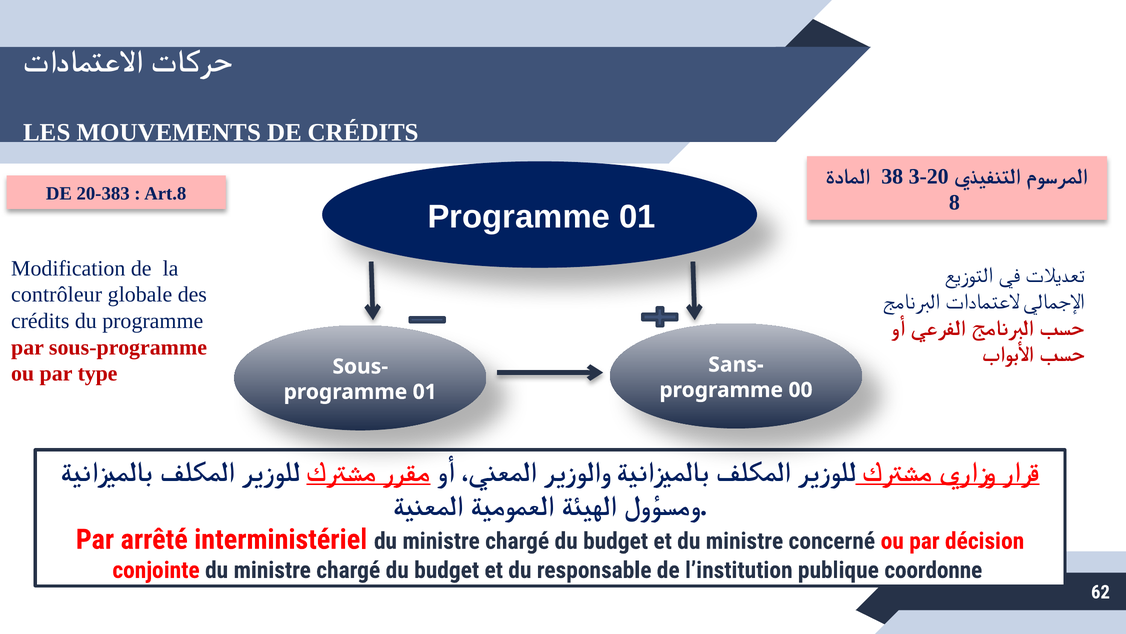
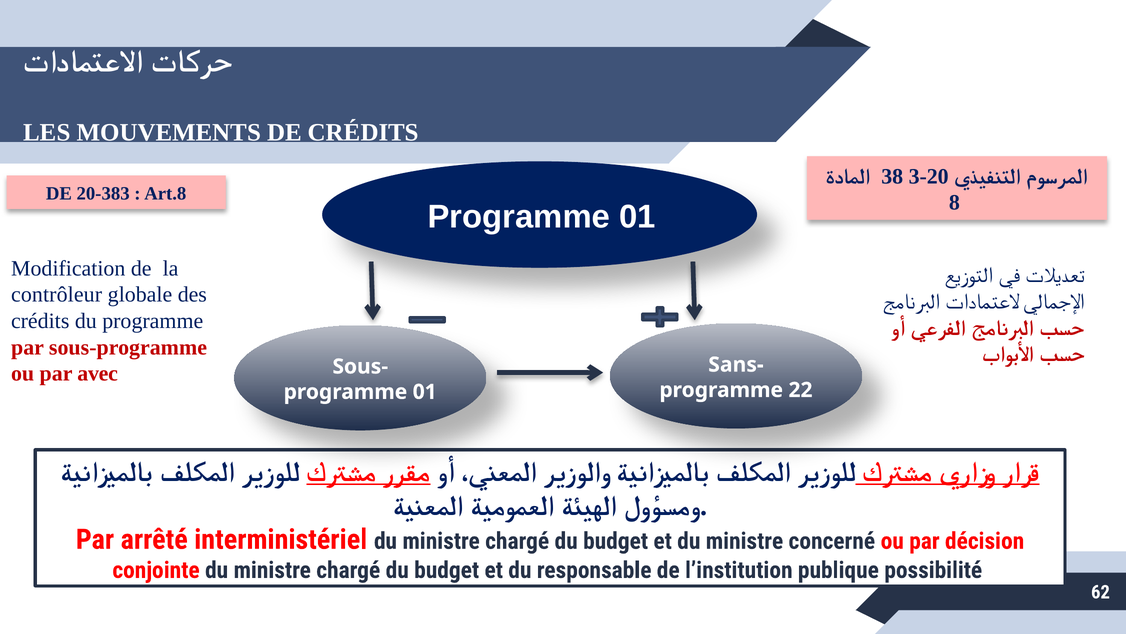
type: type -> avec (98, 373)
00: 00 -> 22 (801, 390)
coordonne: coordonne -> possibilité (933, 570)
